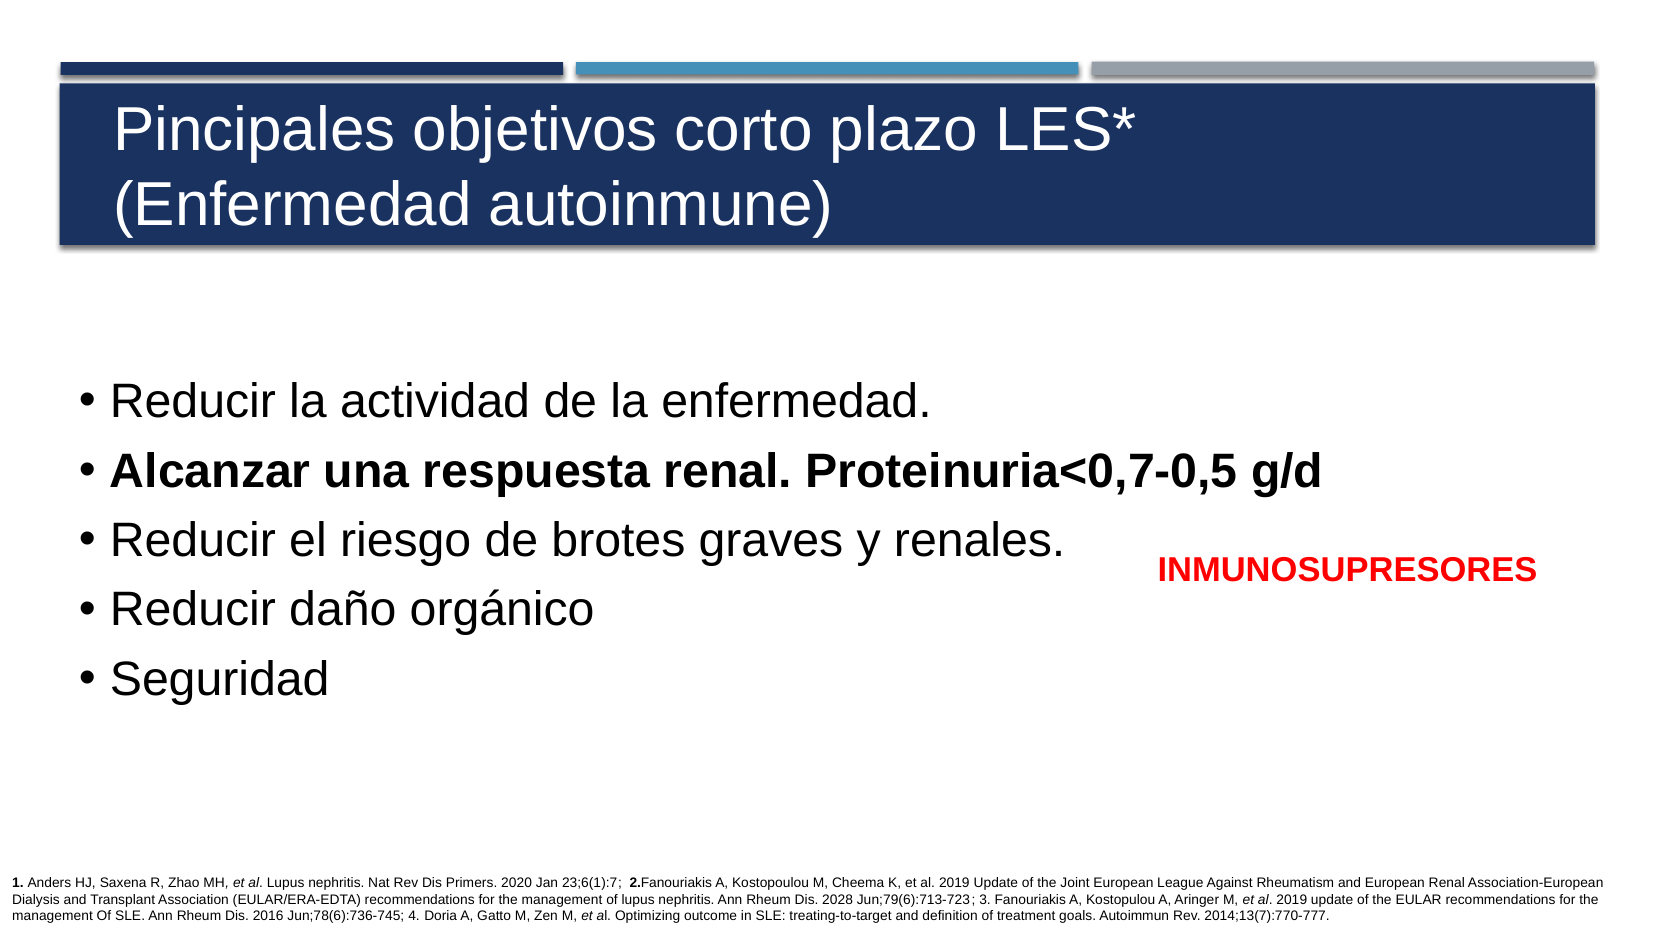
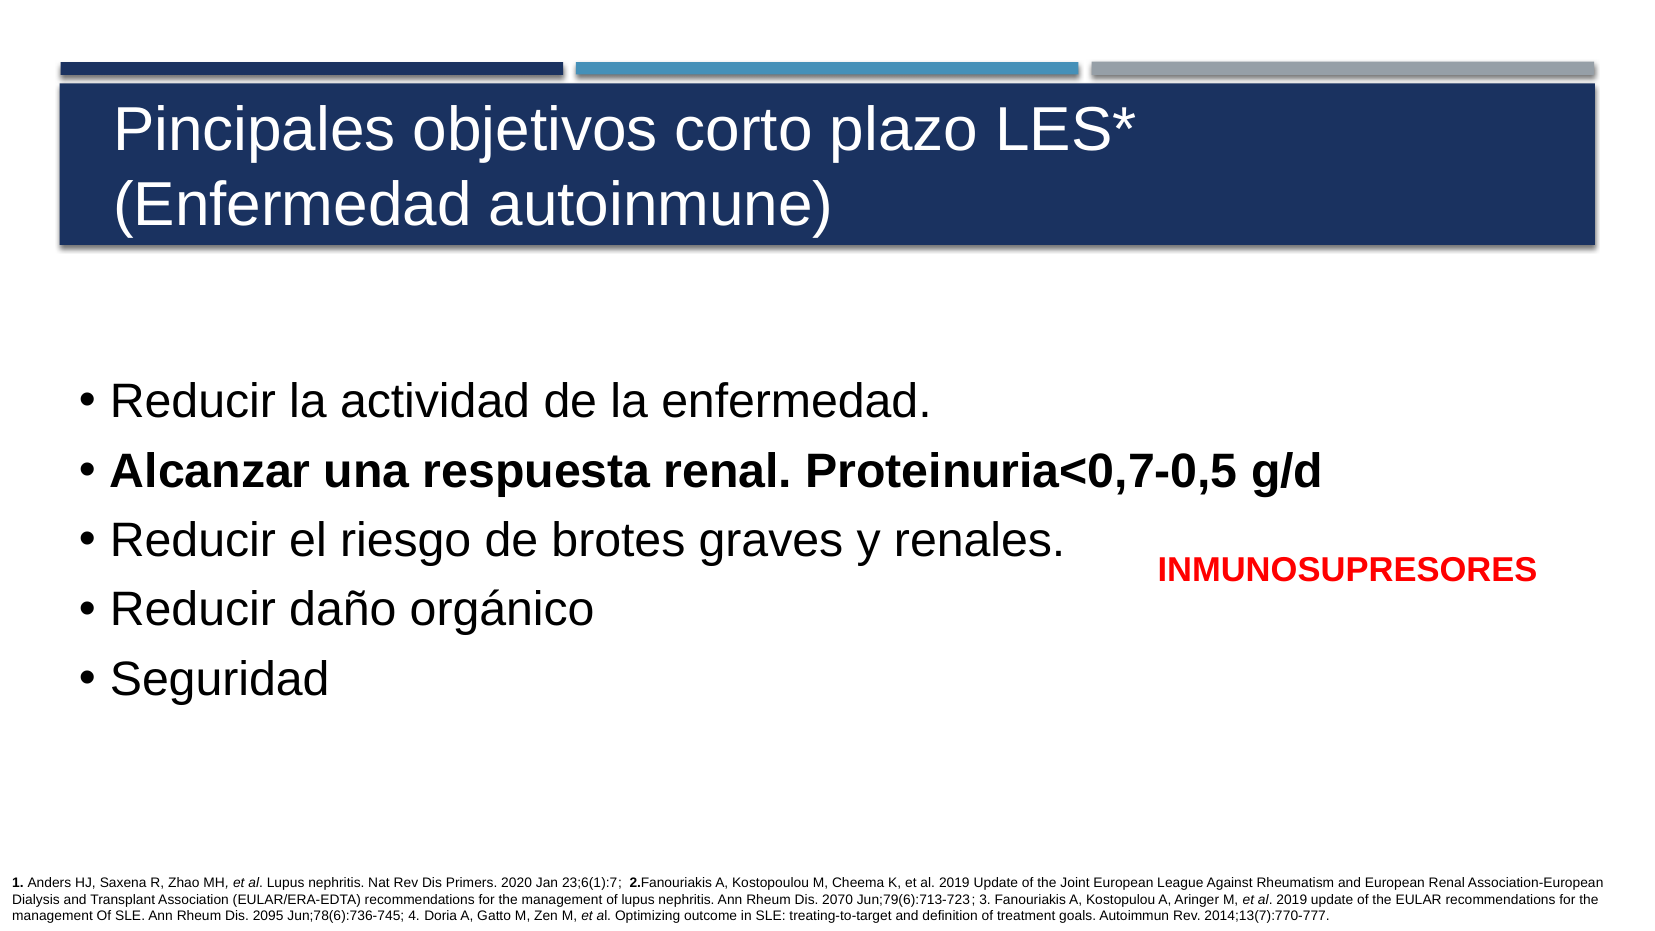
2028: 2028 -> 2070 (838, 900)
2016: 2016 -> 2095 (268, 916)
